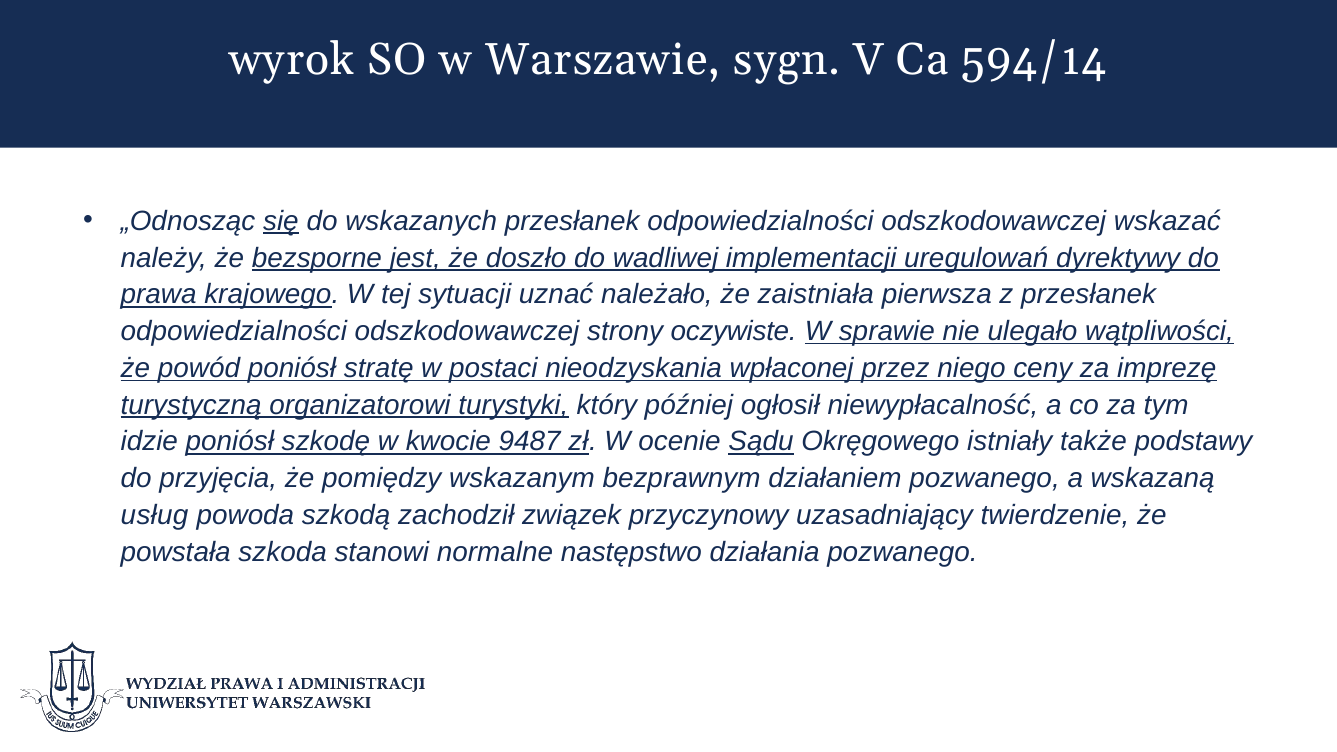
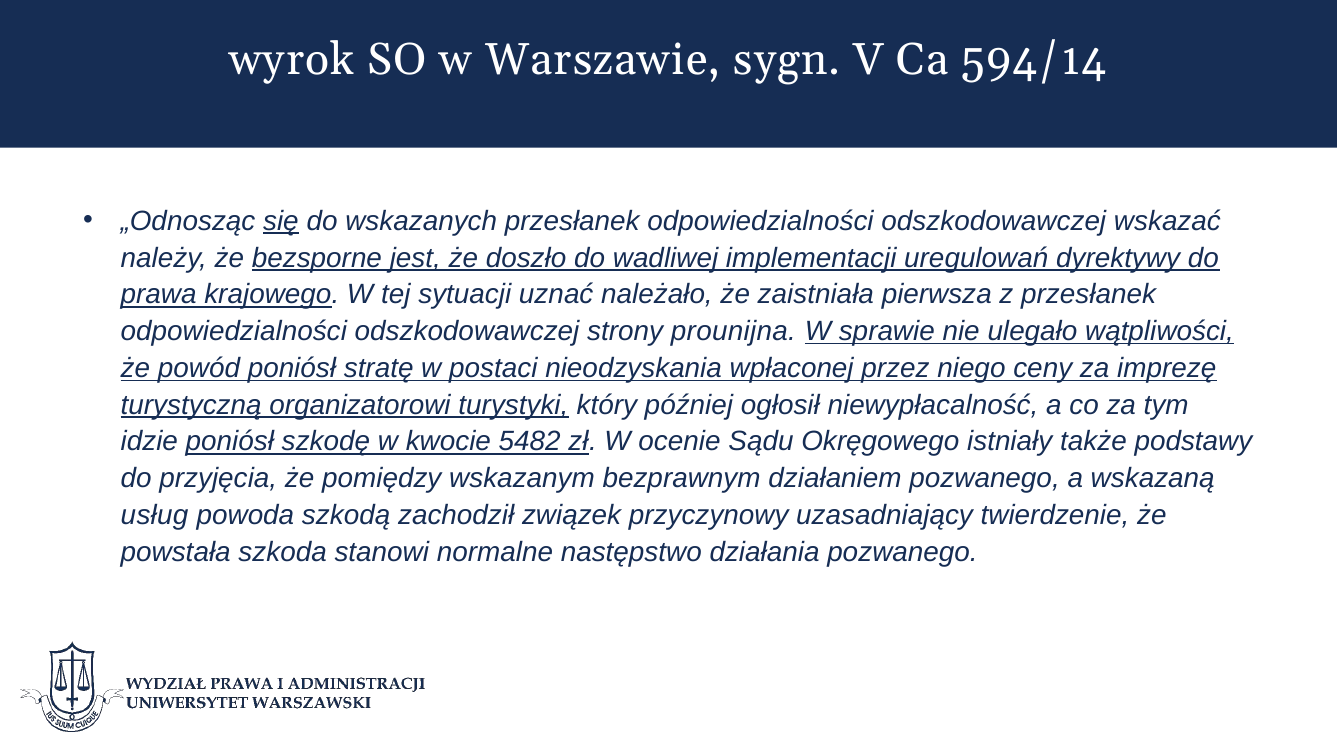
oczywiste: oczywiste -> prounijna (733, 331)
9487: 9487 -> 5482 (530, 442)
Sądu underline: present -> none (761, 442)
